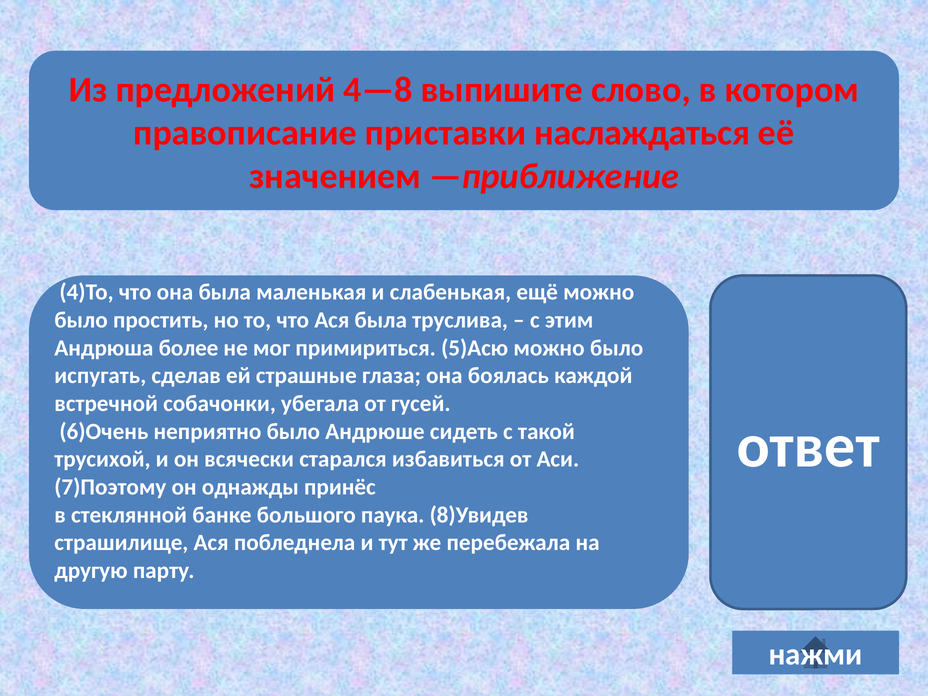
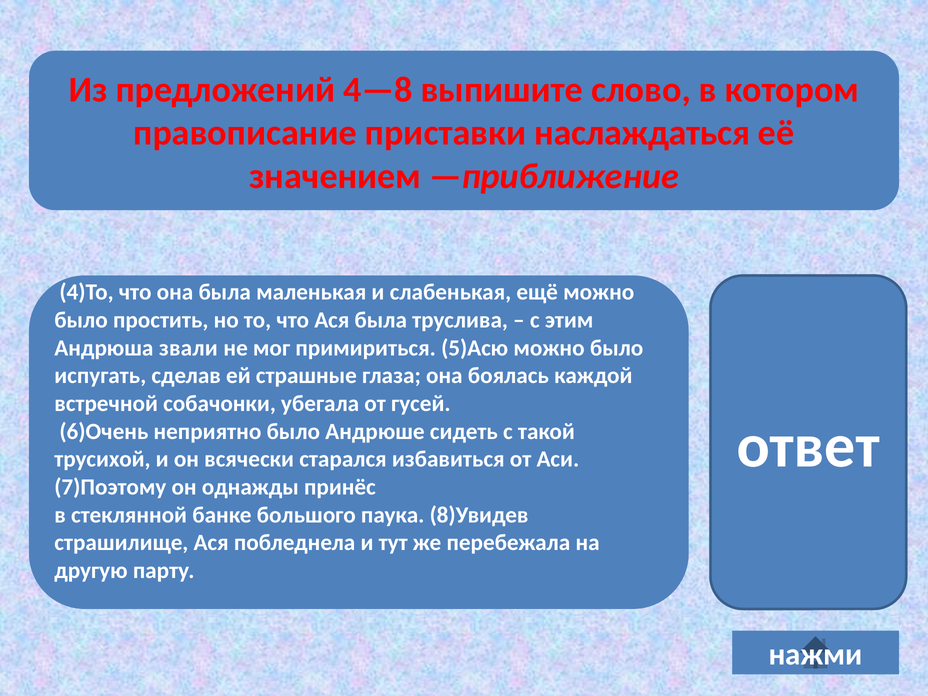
более: более -> звали (188, 348)
